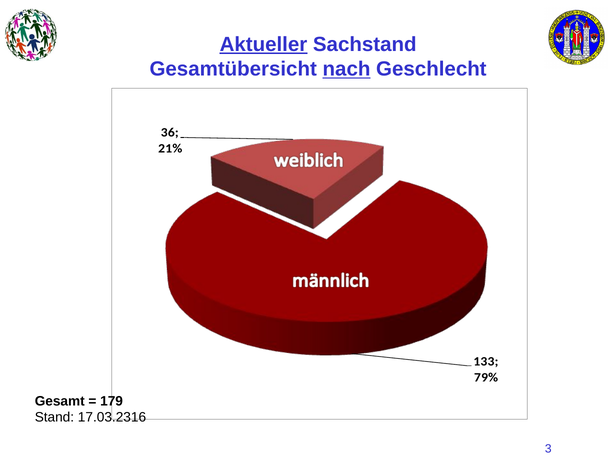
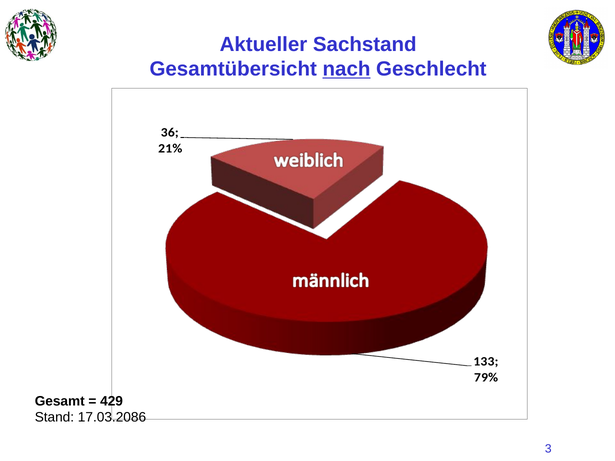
Aktueller underline: present -> none (263, 45)
179: 179 -> 429 (112, 401)
17.03.2316: 17.03.2316 -> 17.03.2086 (112, 418)
